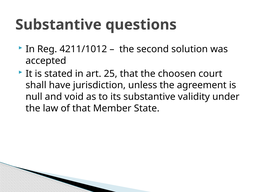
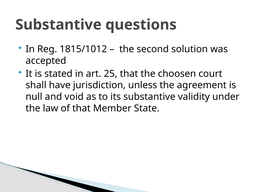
4211/1012: 4211/1012 -> 1815/1012 (83, 49)
